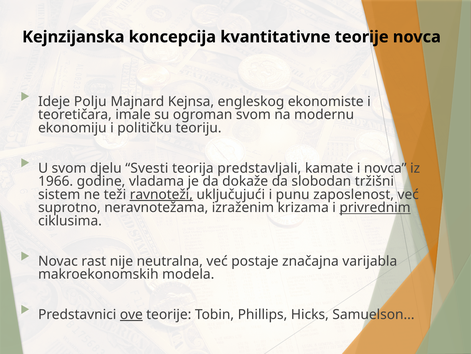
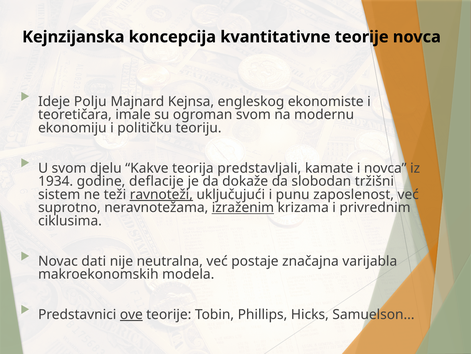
Svesti: Svesti -> Kakve (147, 168)
1966: 1966 -> 1934 (56, 181)
vladama: vladama -> deflacije (156, 181)
izraženim underline: none -> present (243, 207)
privrednim underline: present -> none (375, 207)
rast: rast -> dati (94, 261)
